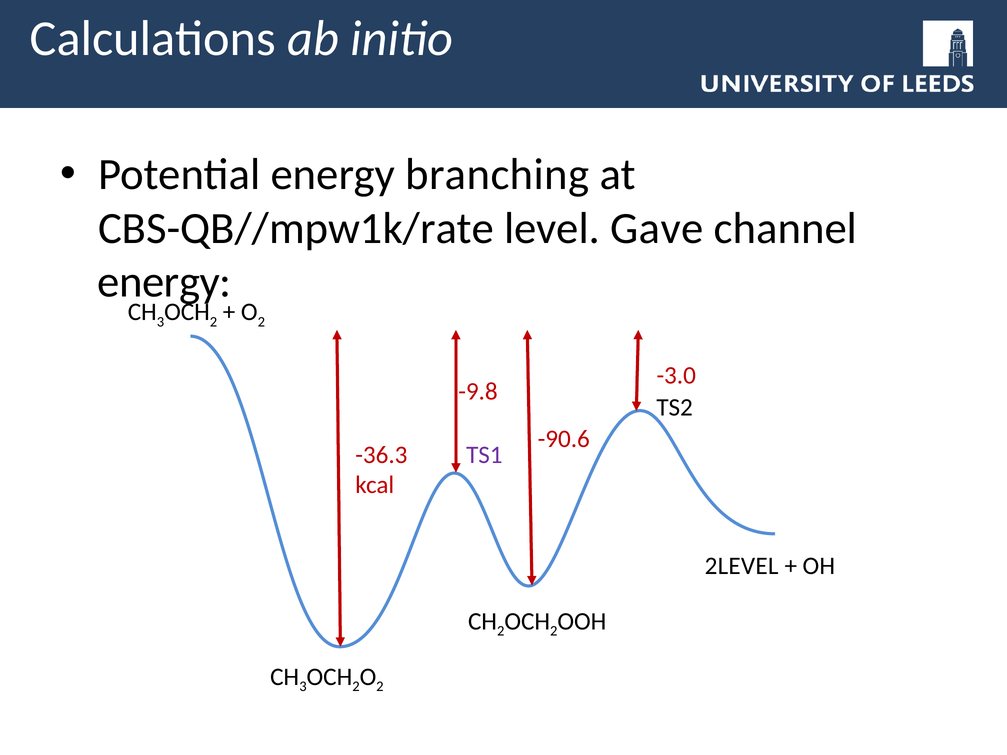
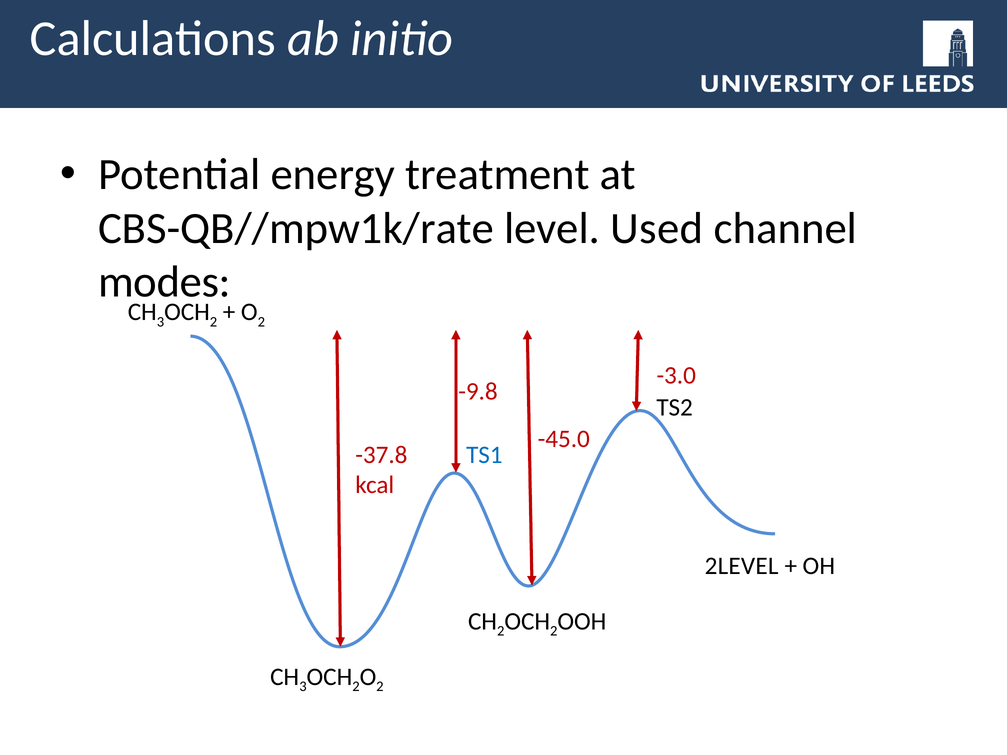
branching: branching -> treatment (497, 175)
Gave: Gave -> Used (657, 228)
energy: energy -> modes (164, 282)
-90.6: -90.6 -> -45.0 (564, 439)
-36.3: -36.3 -> -37.8 (381, 455)
TS1 colour: purple -> blue (484, 455)
